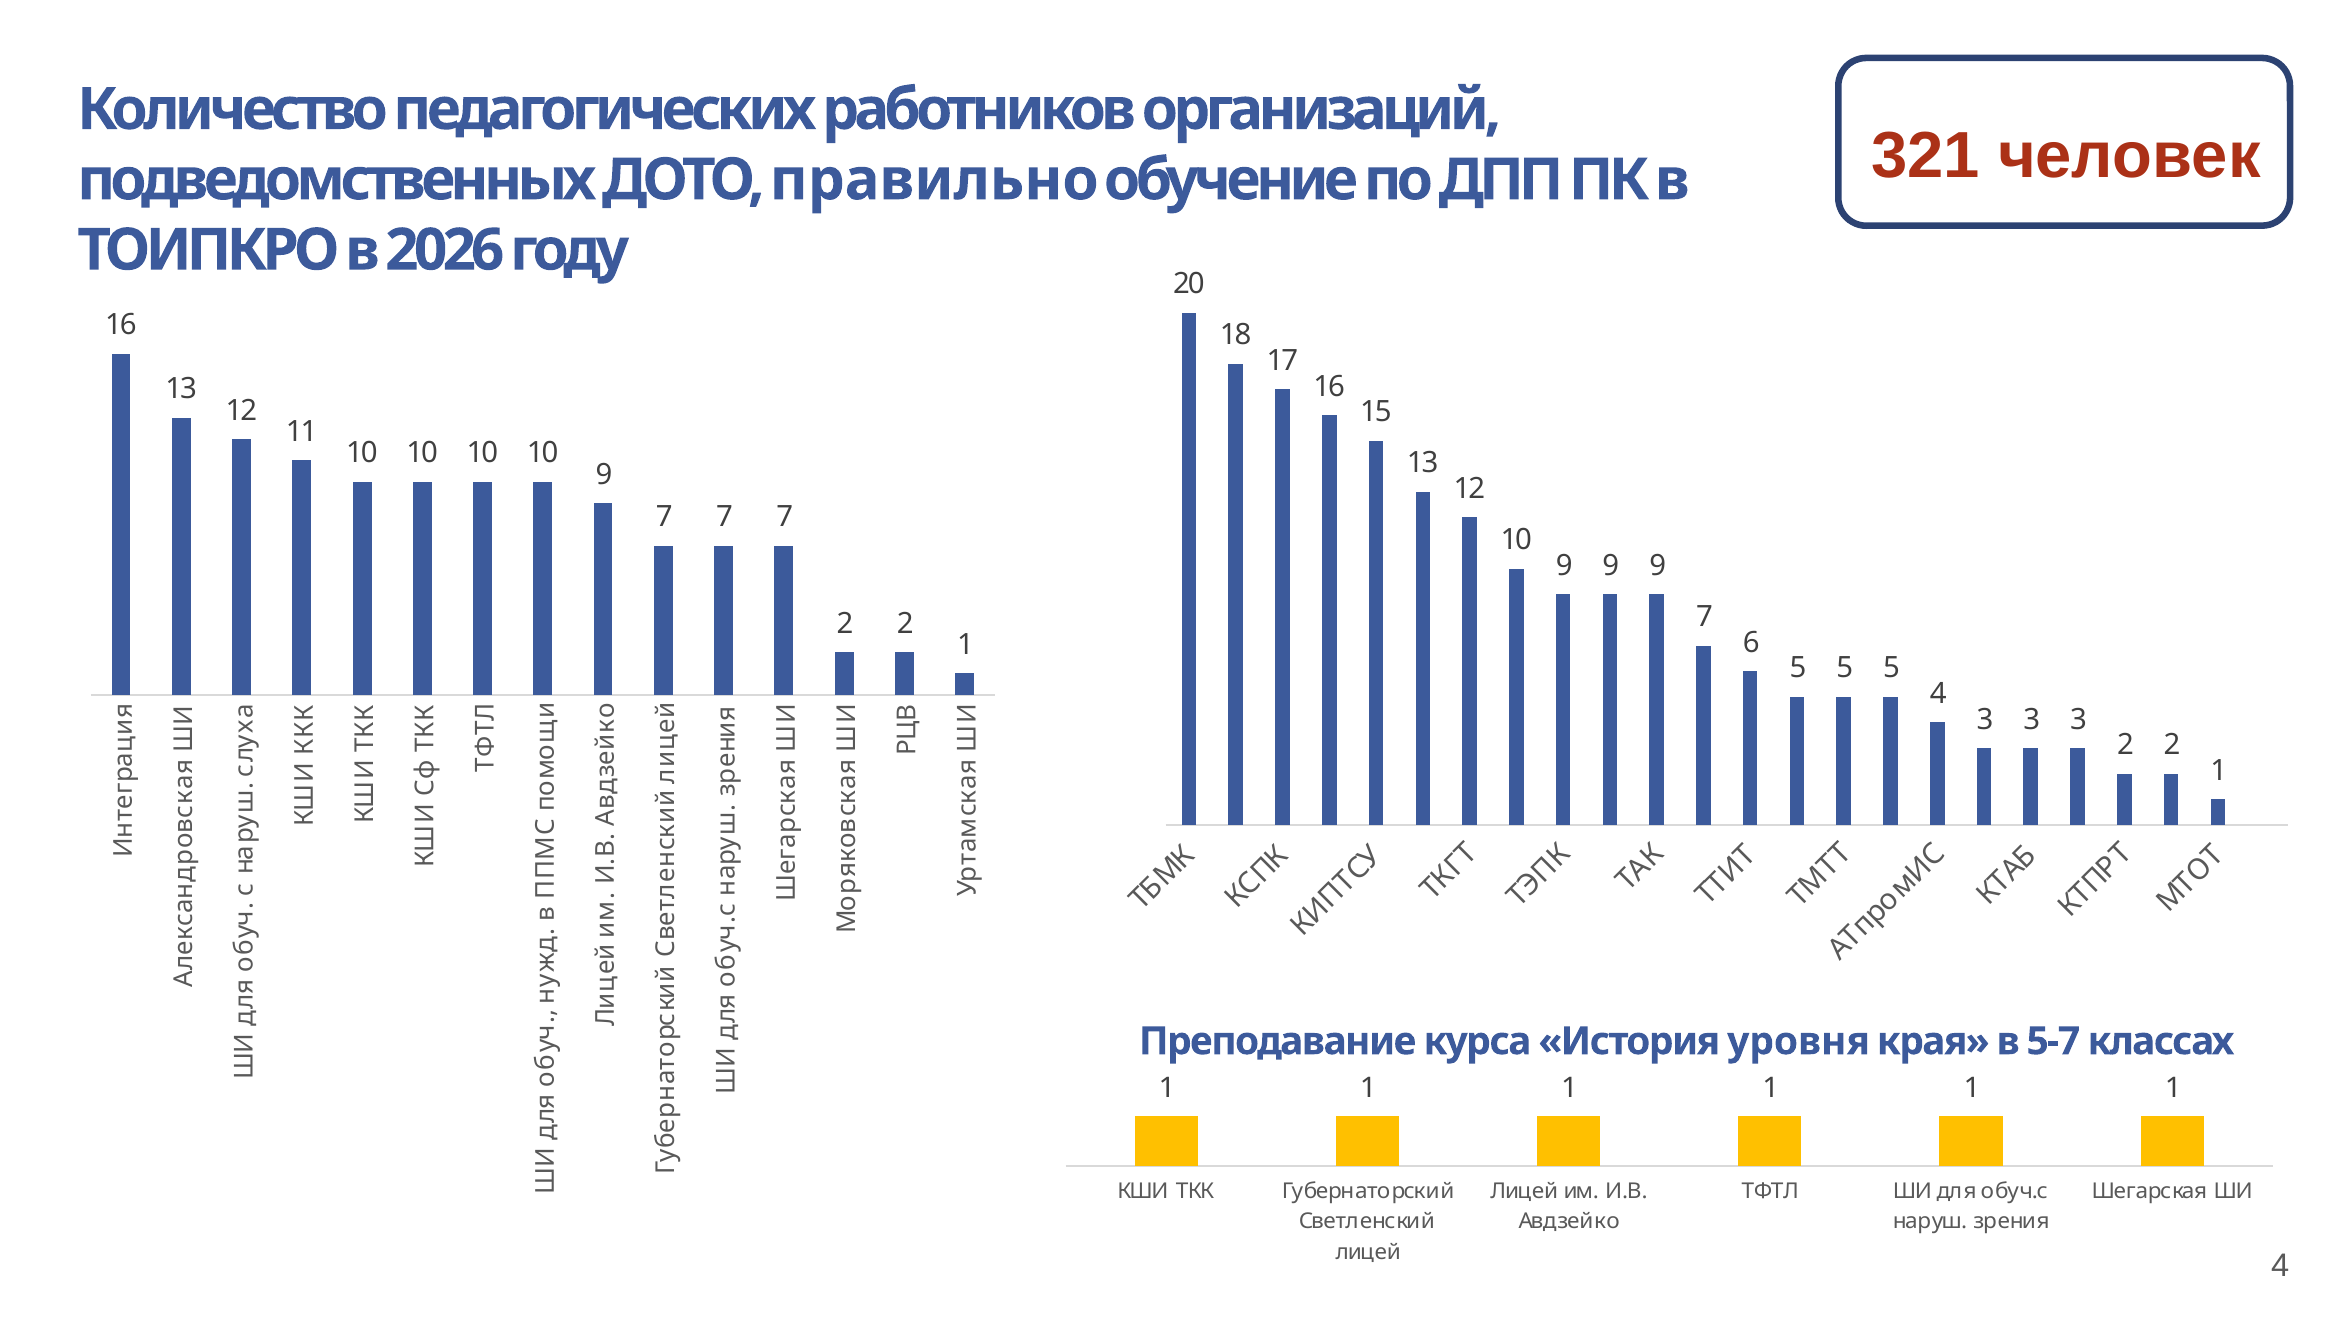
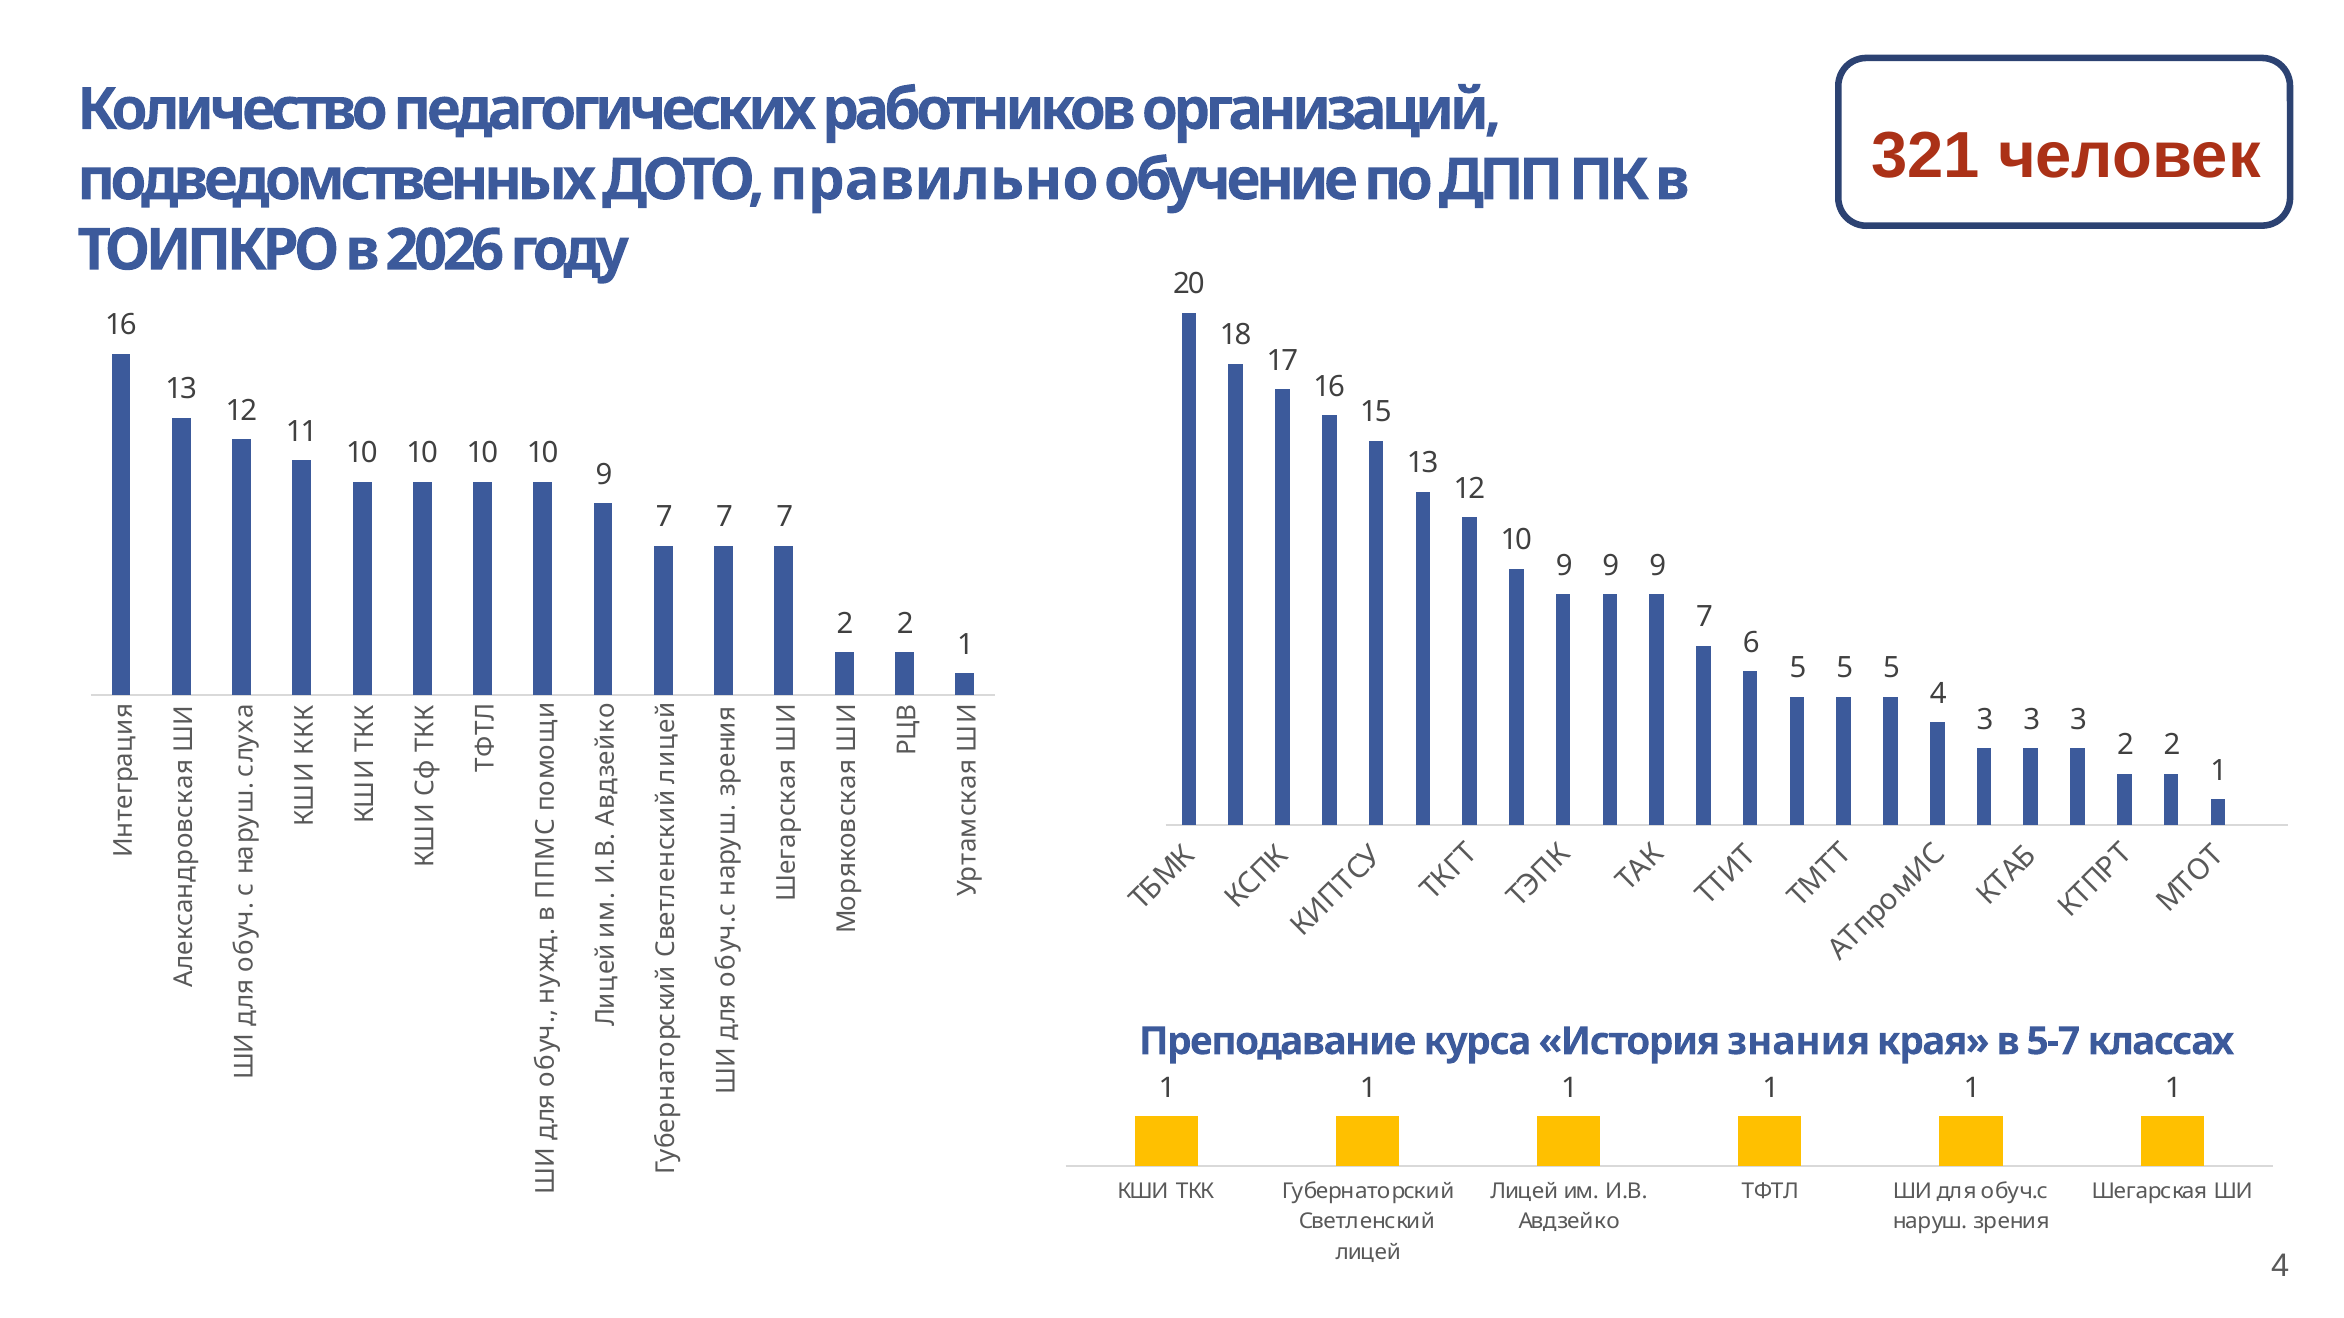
уровня: уровня -> знания (1799, 1042)
